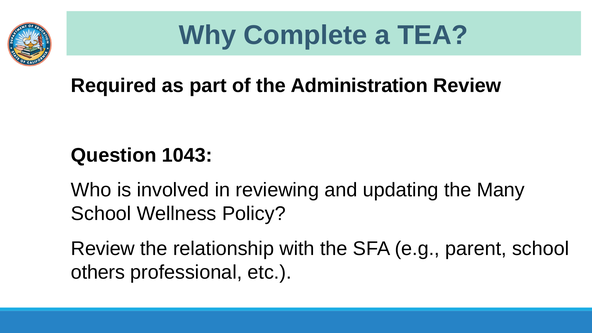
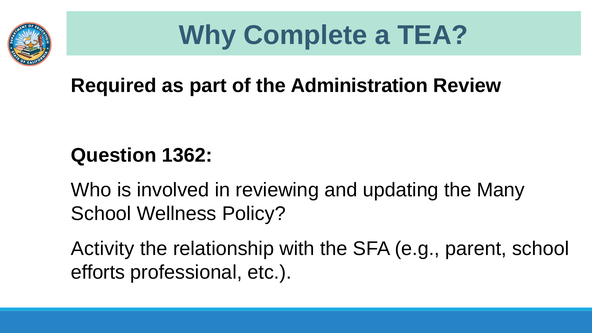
1043: 1043 -> 1362 (187, 155)
Review: Review -> Activity (103, 249)
others: others -> efforts (98, 272)
